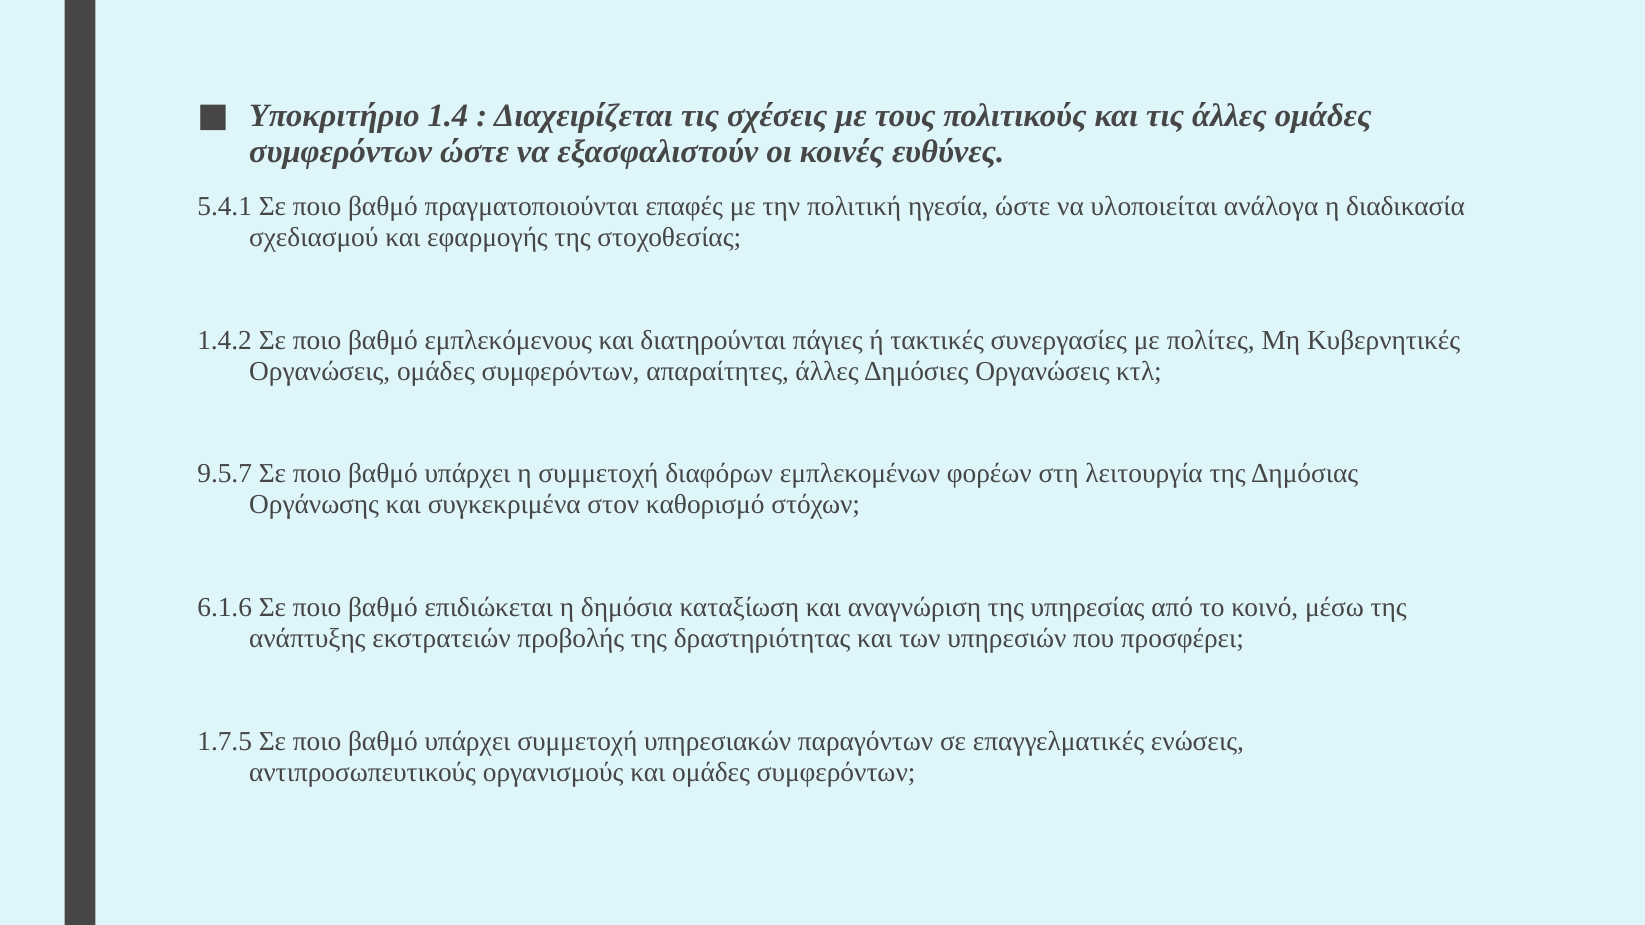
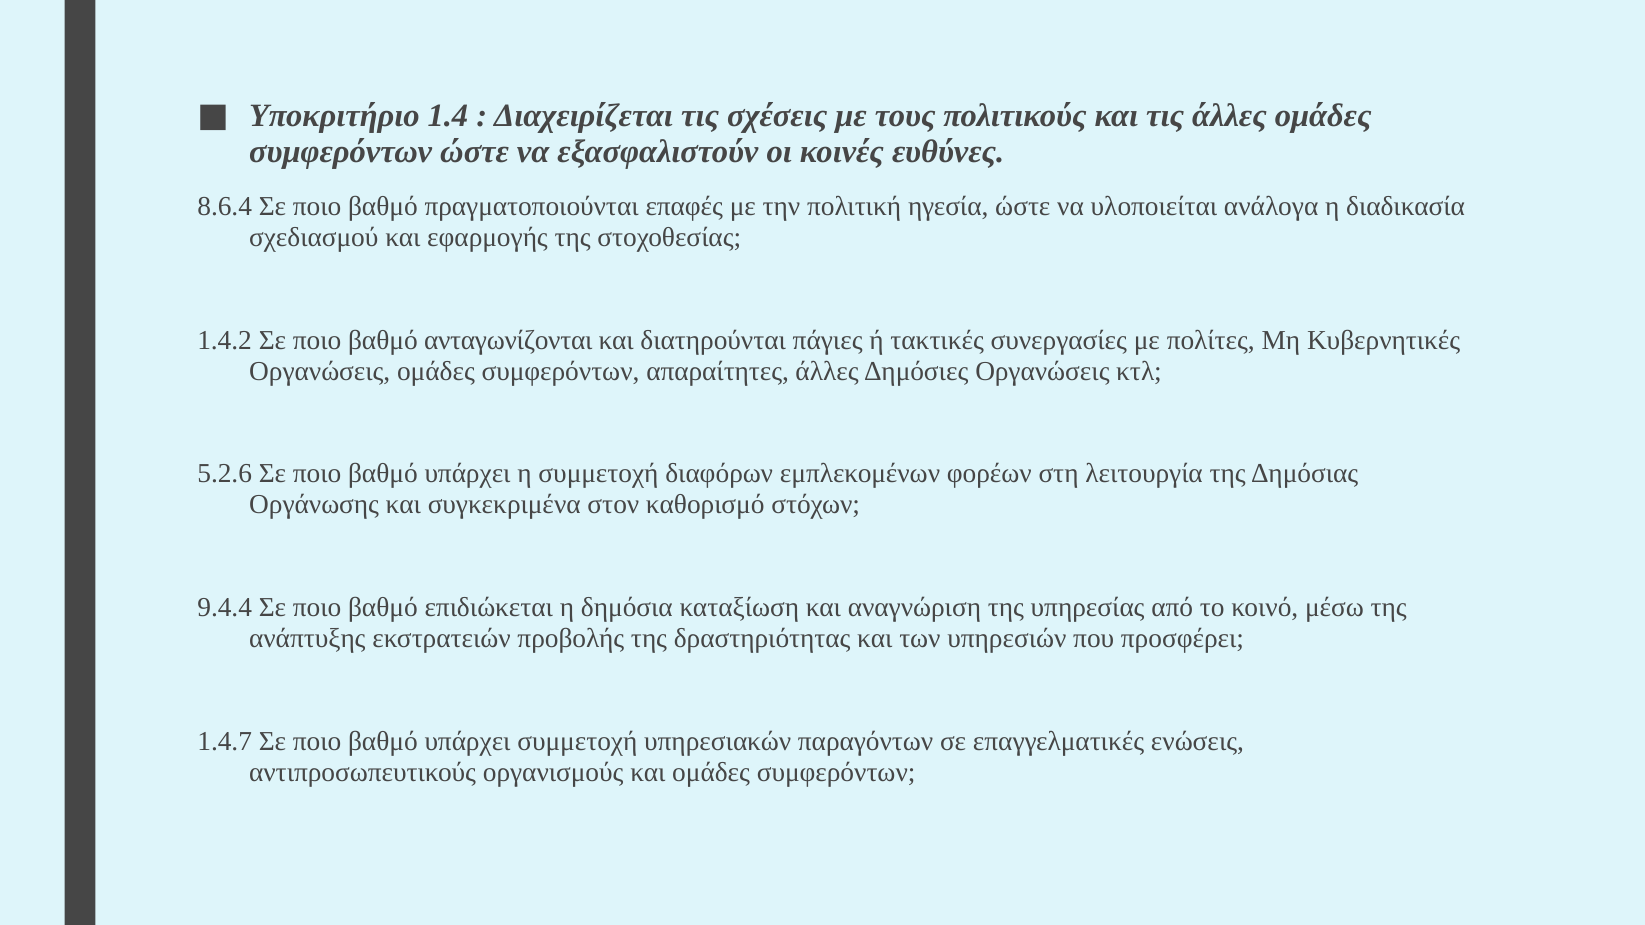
5.4.1: 5.4.1 -> 8.6.4 (225, 206)
εμπλεκόμενους: εμπλεκόμενους -> ανταγωνίζονται (508, 340)
9.5.7: 9.5.7 -> 5.2.6 (225, 474)
6.1.6: 6.1.6 -> 9.4.4 (225, 608)
1.7.5: 1.7.5 -> 1.4.7 (225, 742)
